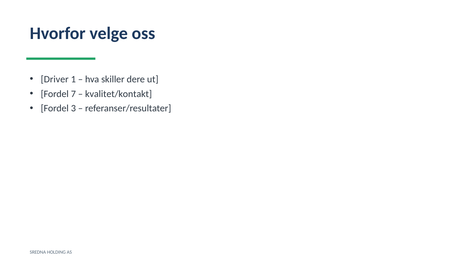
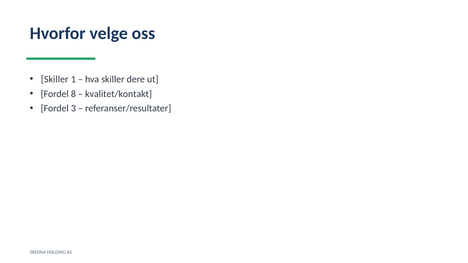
Driver: Driver -> Skiller (55, 79)
7: 7 -> 8 (73, 94)
